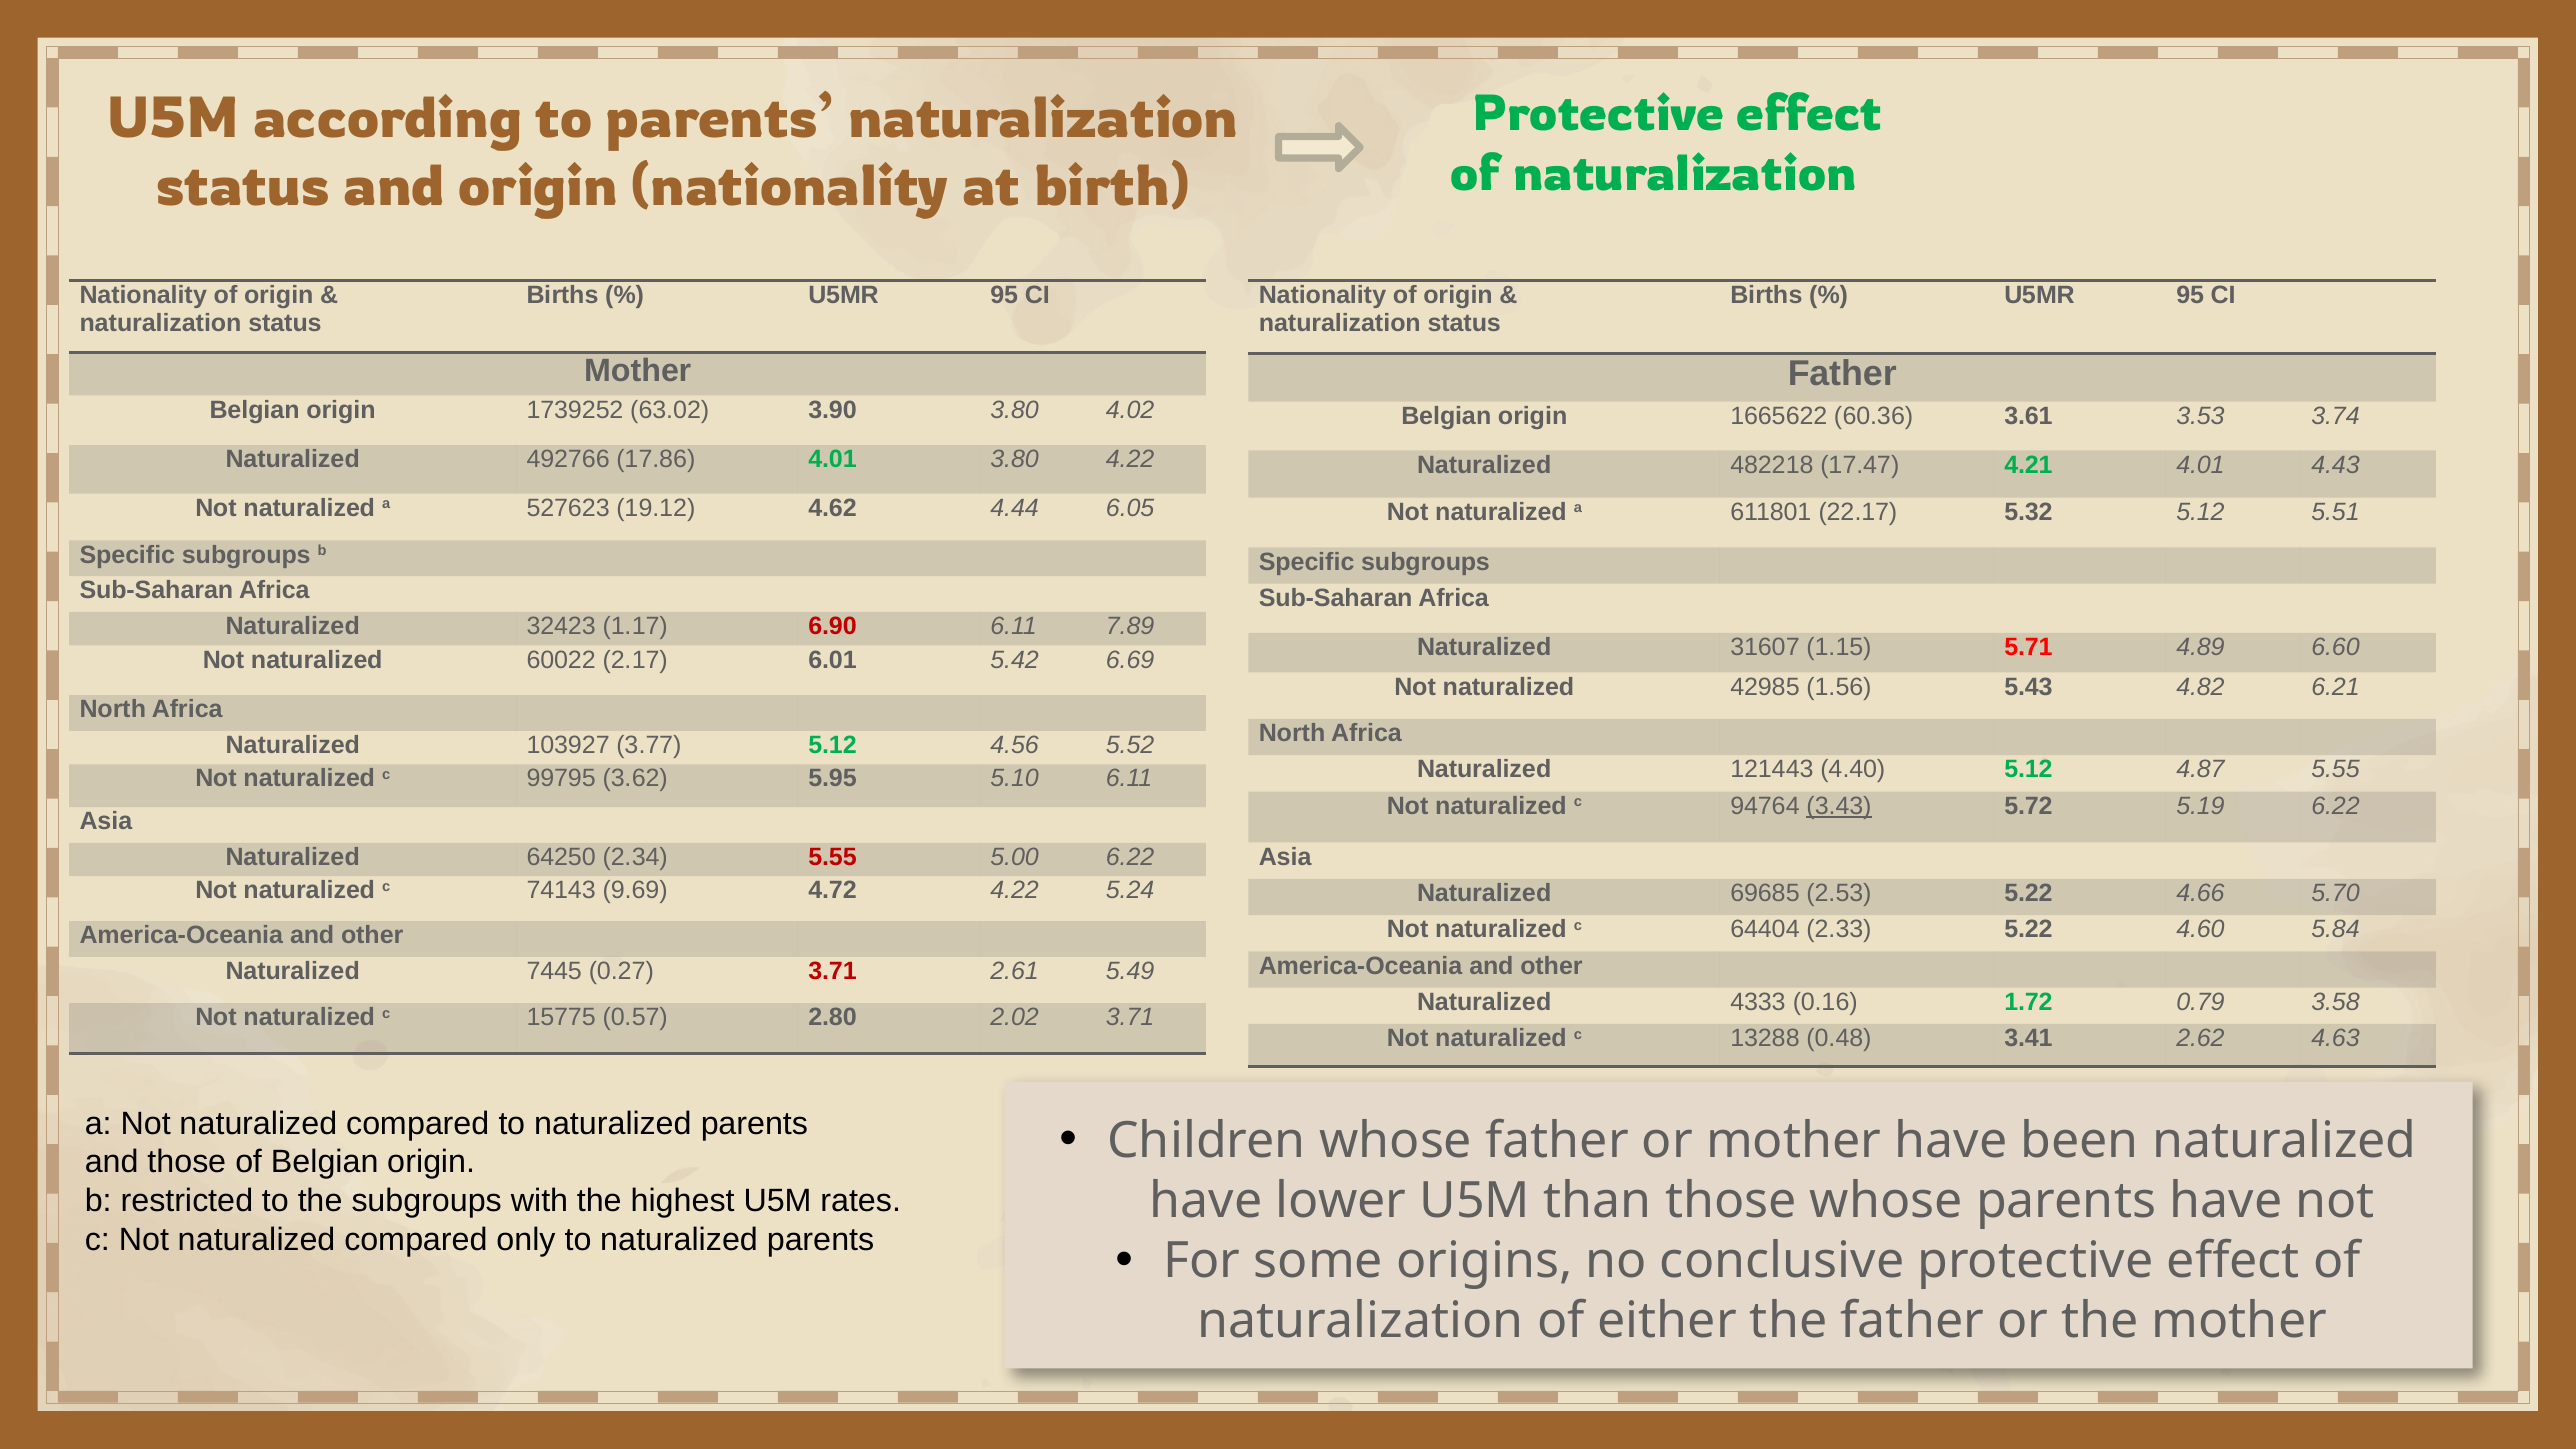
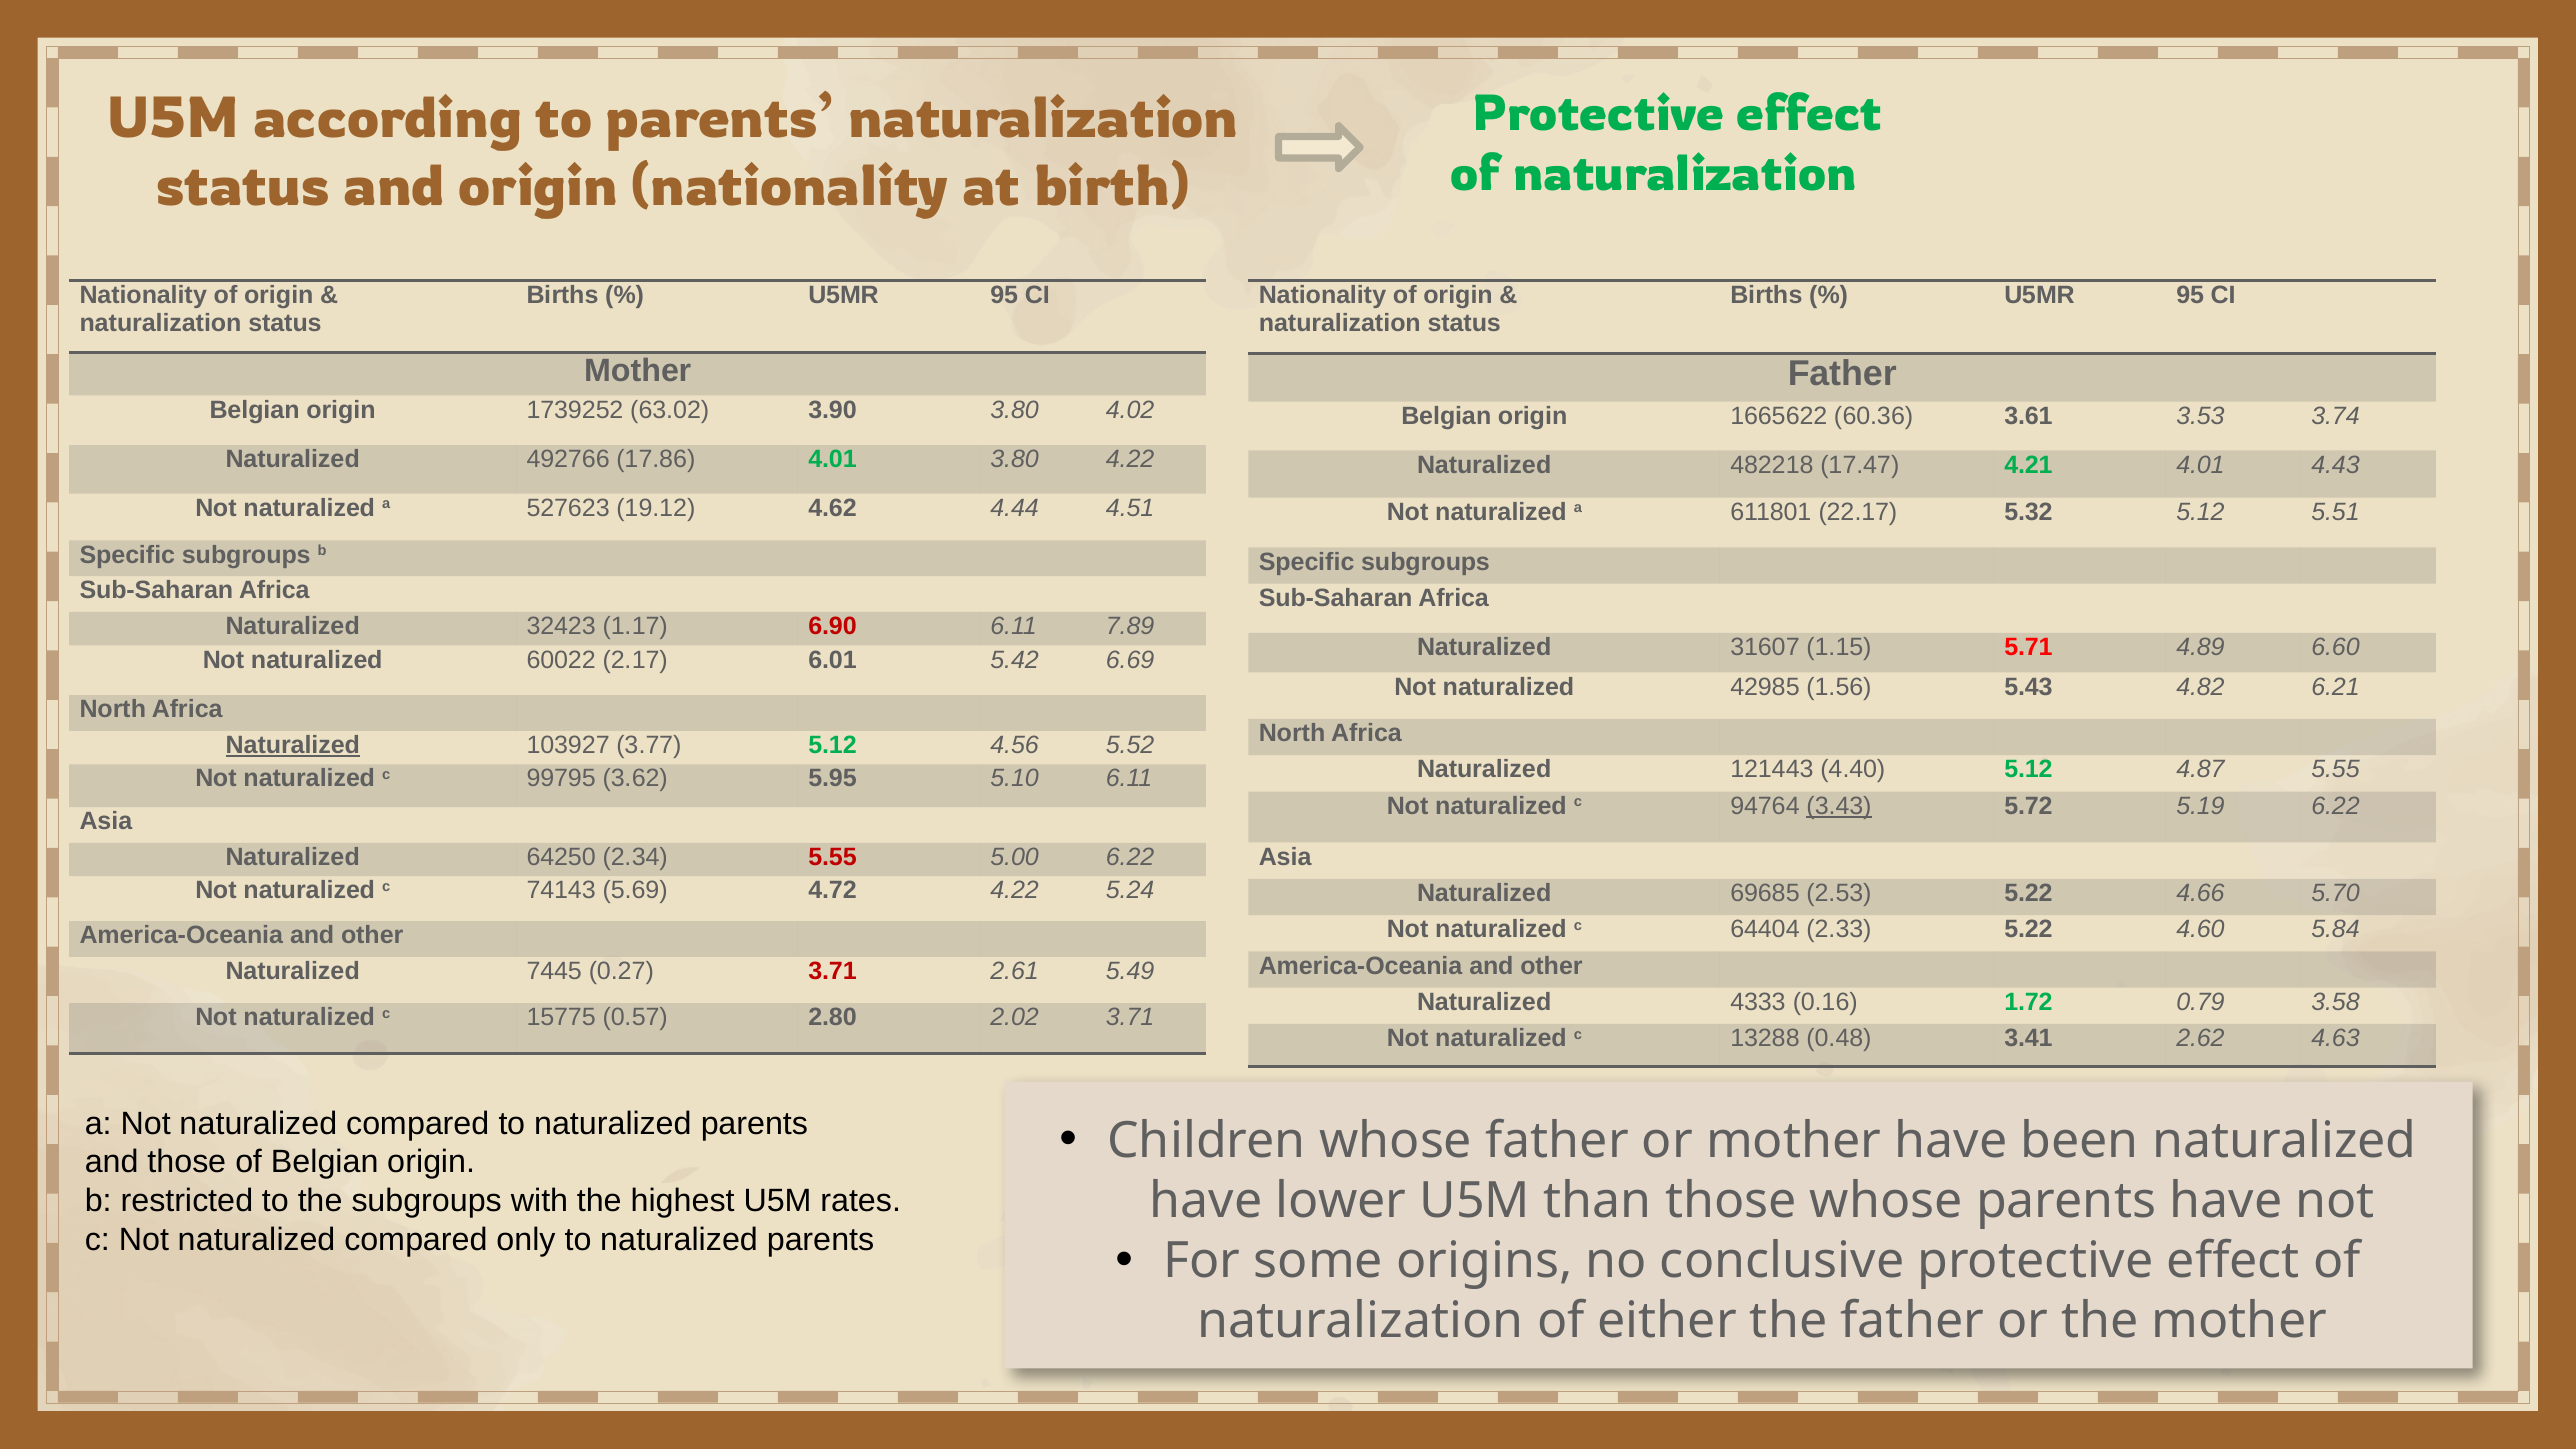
6.05: 6.05 -> 4.51 (1130, 508)
Naturalized underline: none -> present (293, 745)
9.69: 9.69 -> 5.69 (635, 891)
